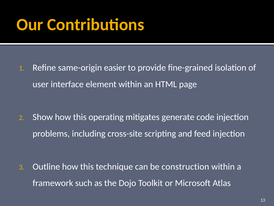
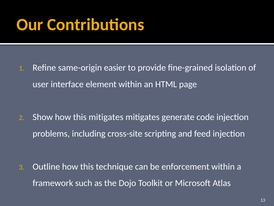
this operating: operating -> mitigates (106, 117)
construction: construction -> enforcement (185, 166)
